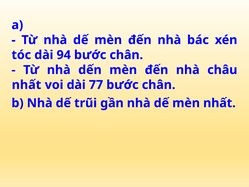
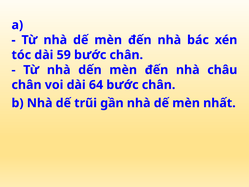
94: 94 -> 59 (64, 55)
nhất: nhất -> chân (27, 85)
77: 77 -> 64 (96, 85)
